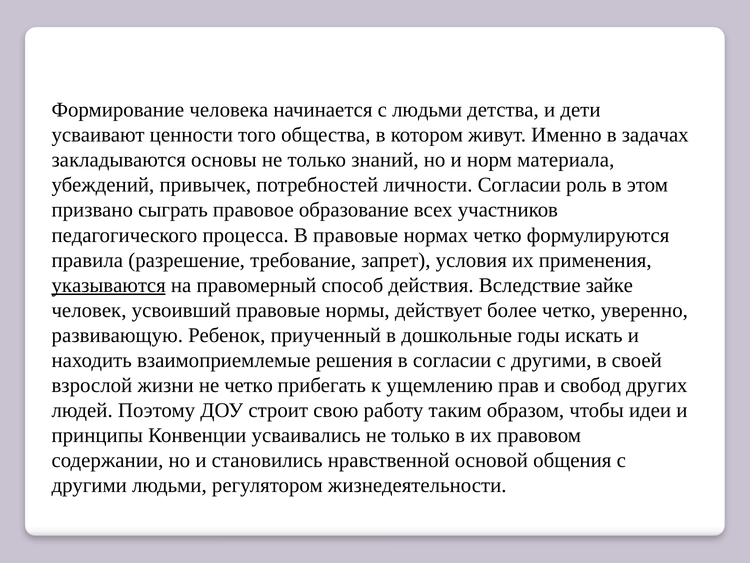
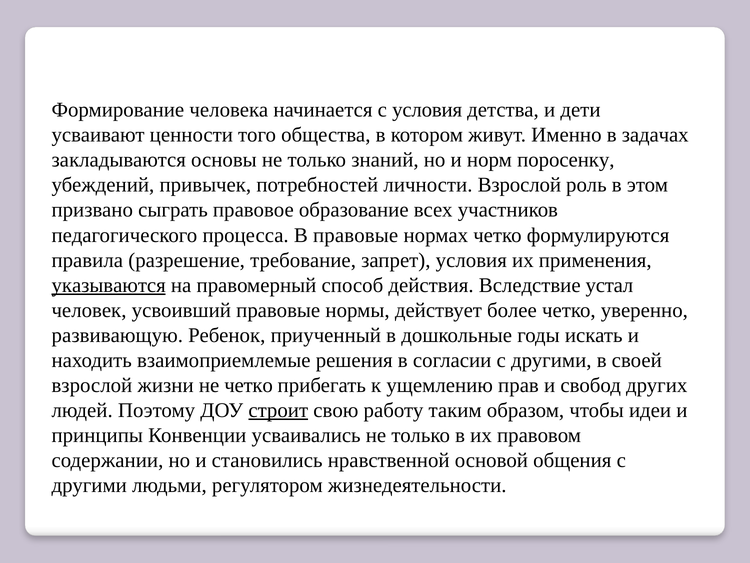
с людьми: людьми -> условия (427, 110)
материала: материала -> поросенку (566, 160)
личности Согласии: Согласии -> Взрослой (519, 185)
зайке: зайке -> устал (609, 285)
строит underline: none -> present (278, 410)
